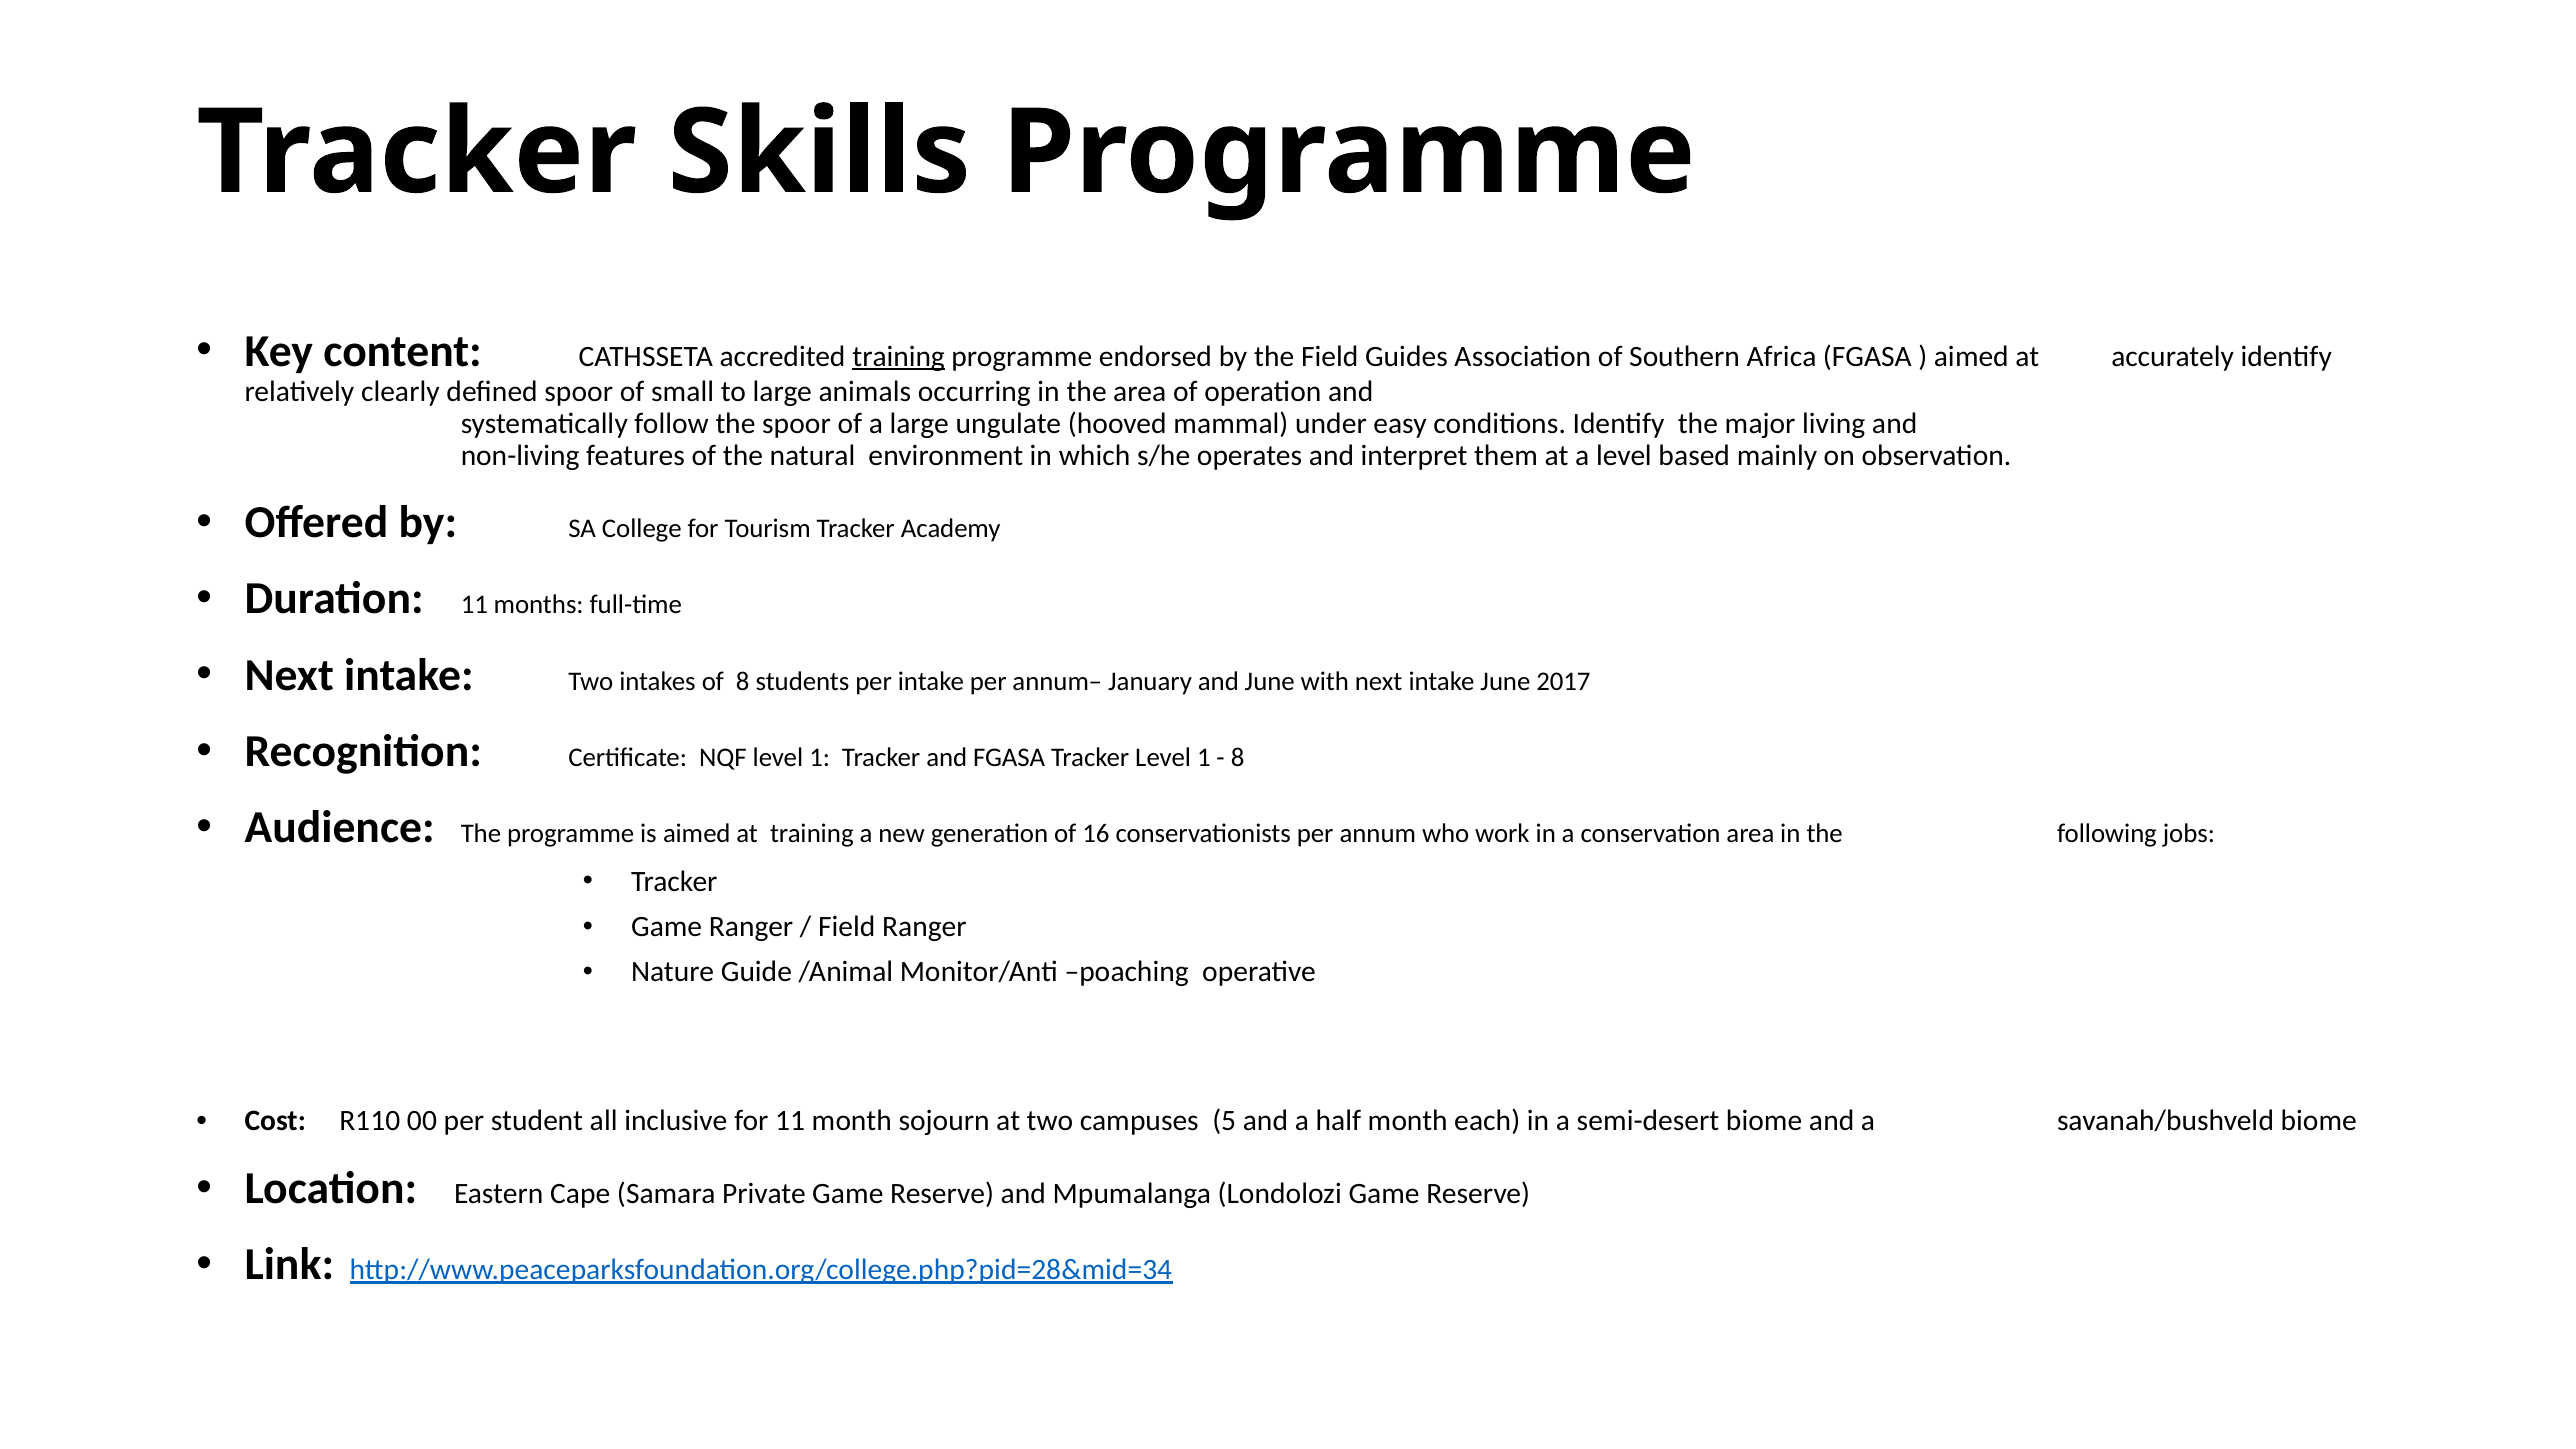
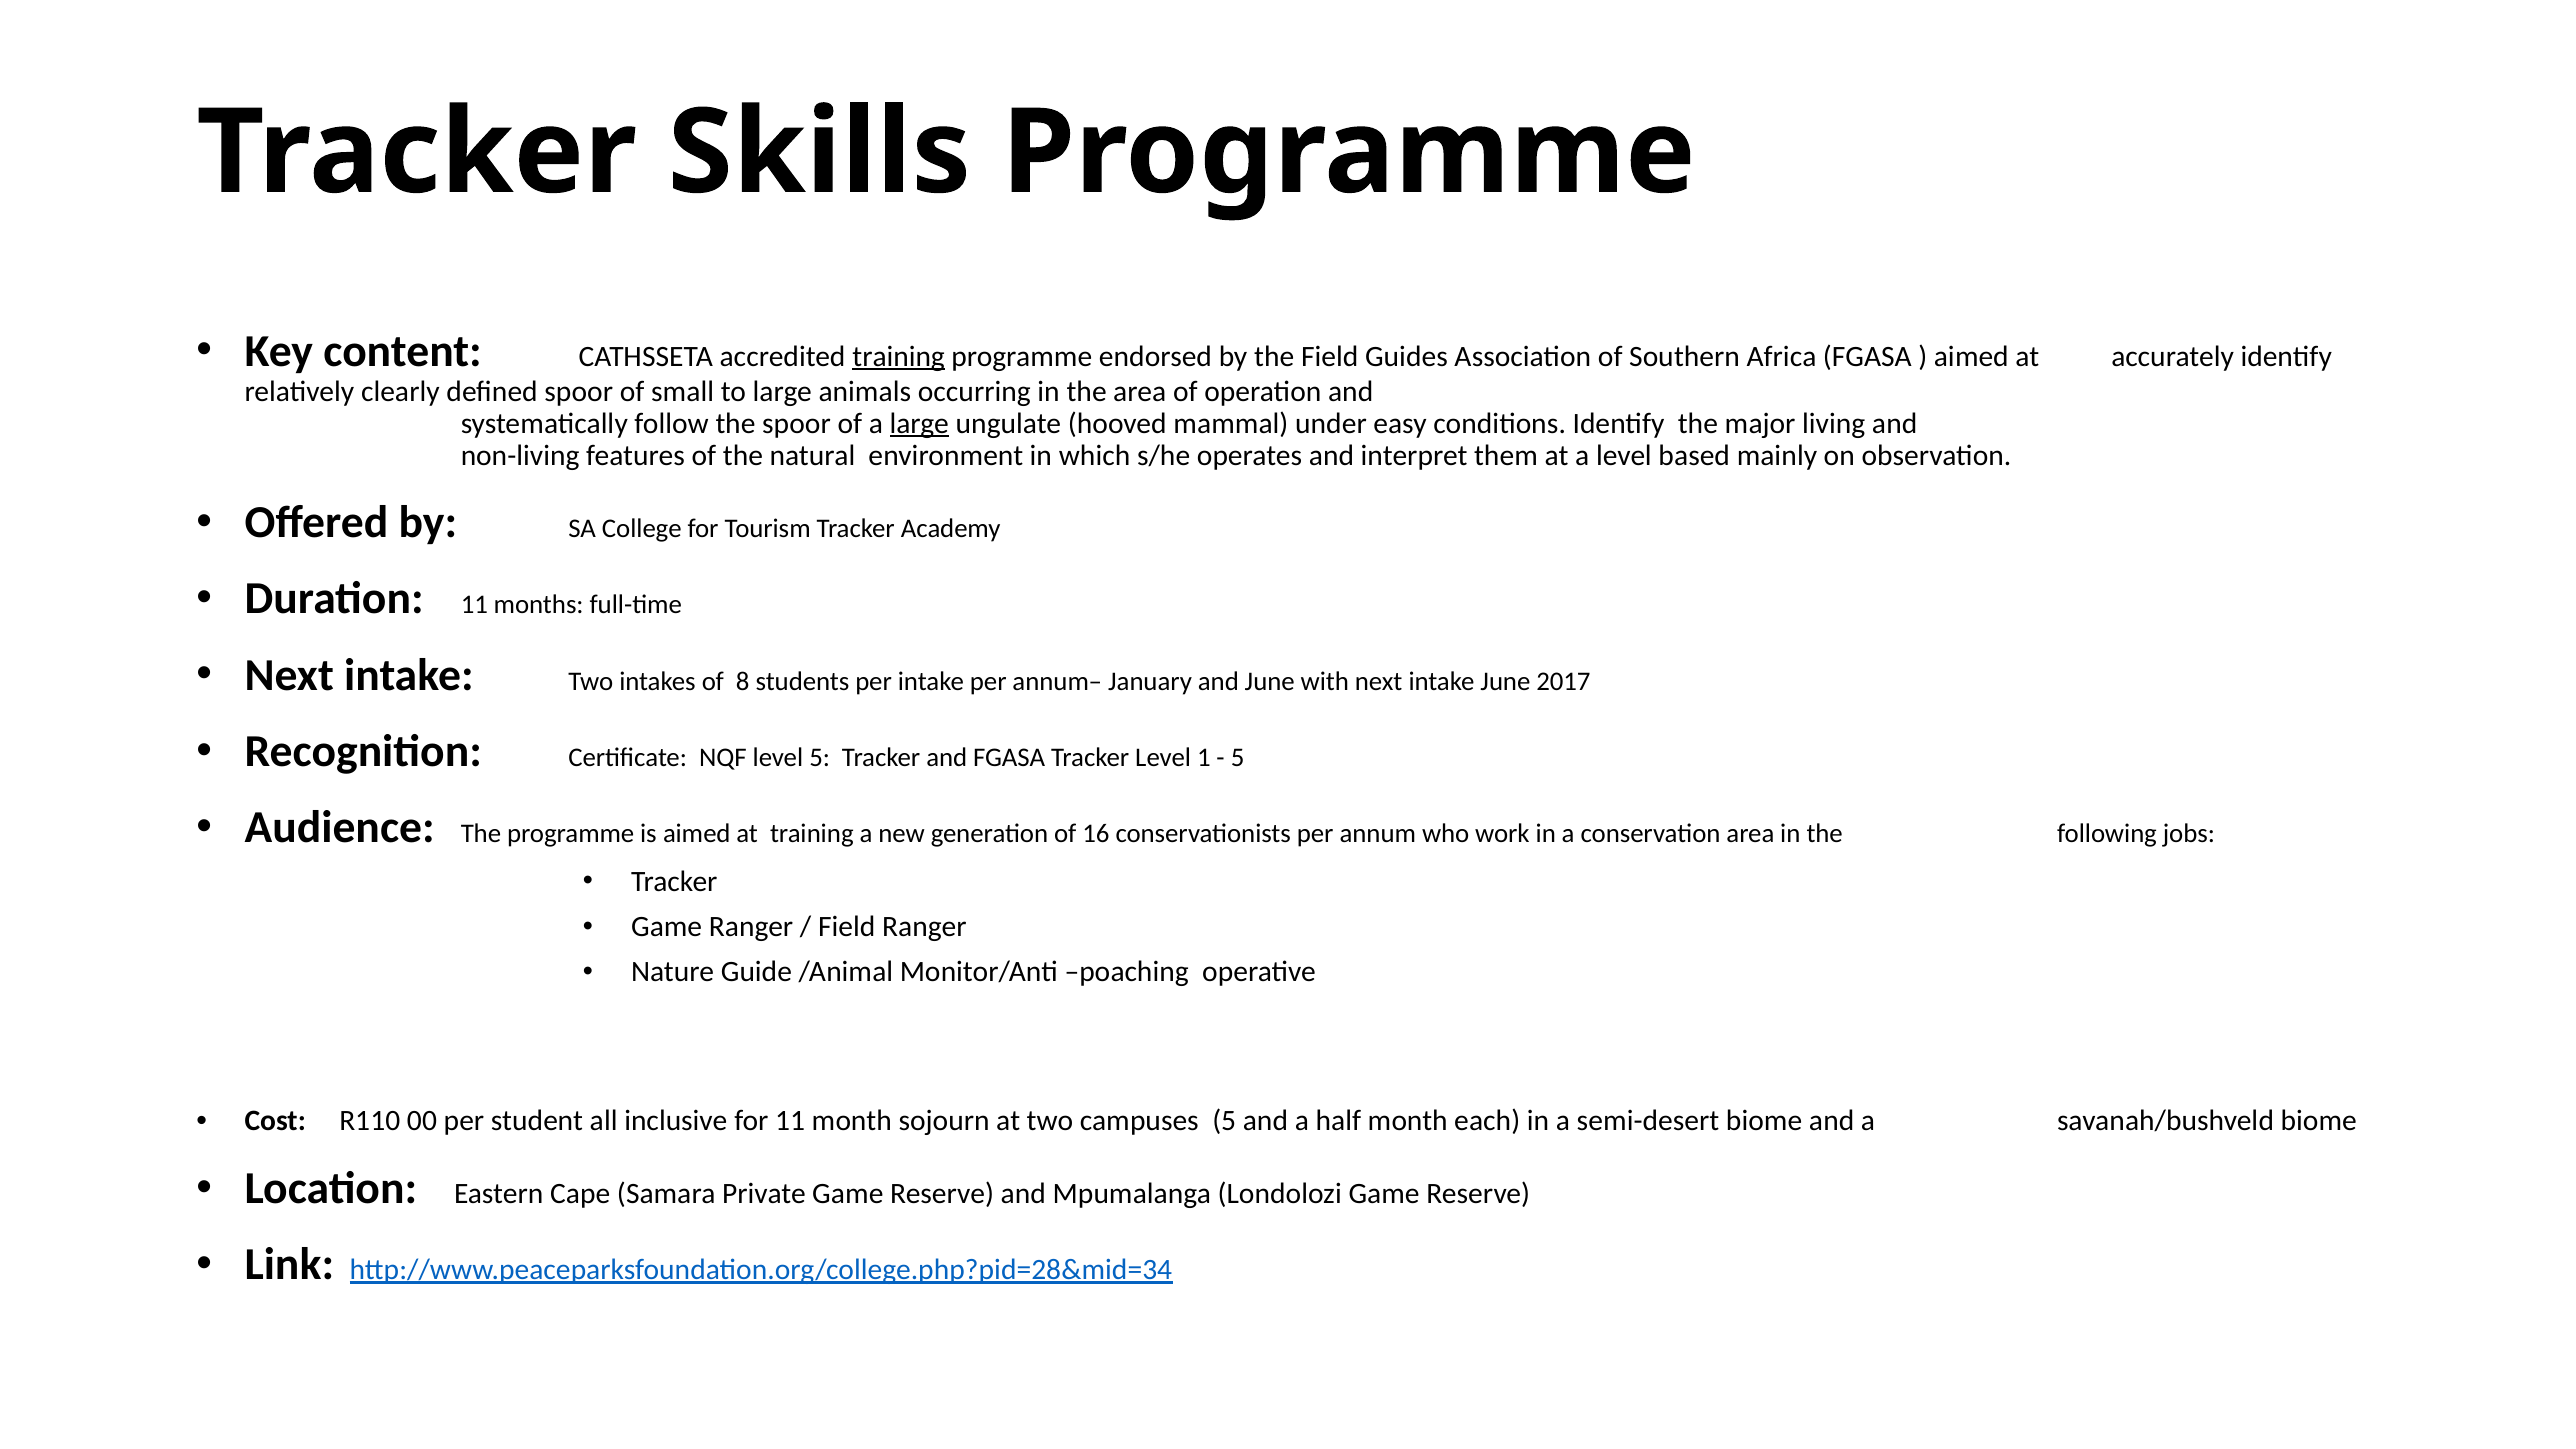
large underline: none -> present (919, 424)
NQF level 1: 1 -> 5 (820, 757)
8: 8 -> 5 (1238, 757)
